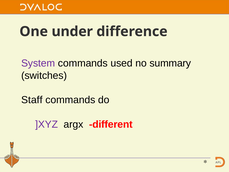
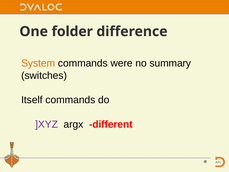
under: under -> folder (72, 31)
System colour: purple -> orange (38, 63)
used: used -> were (122, 63)
Staff: Staff -> Itself (32, 100)
